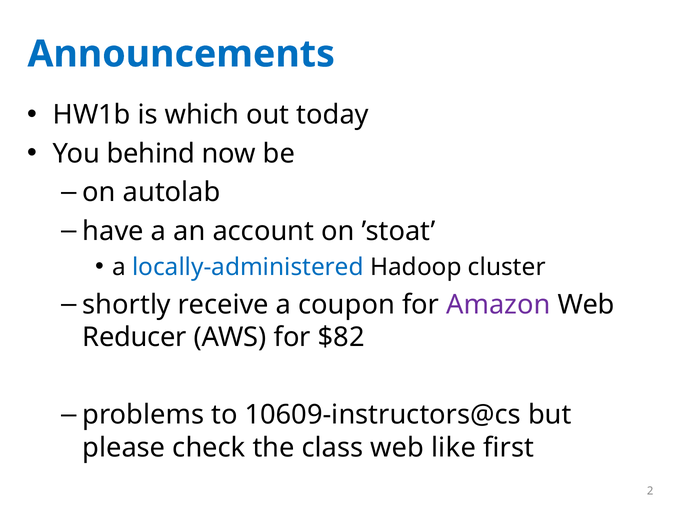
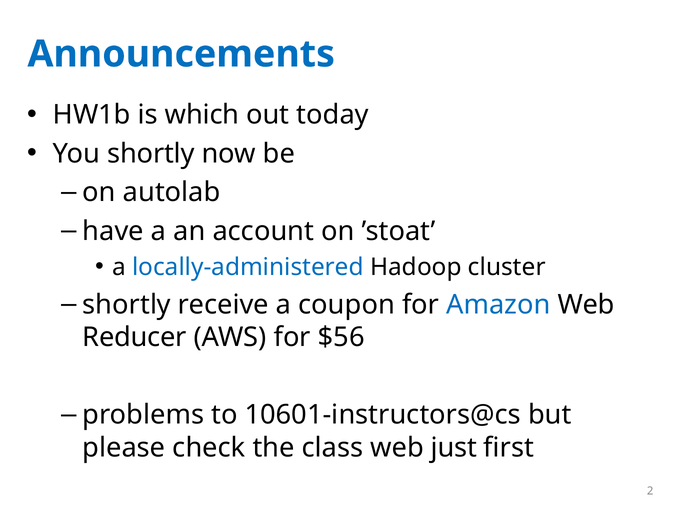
You behind: behind -> shortly (151, 154)
Amazon colour: purple -> blue (498, 304)
$82: $82 -> $56 (341, 337)
10609-instructors@cs: 10609-instructors@cs -> 10601-instructors@cs (383, 415)
like: like -> just (454, 447)
